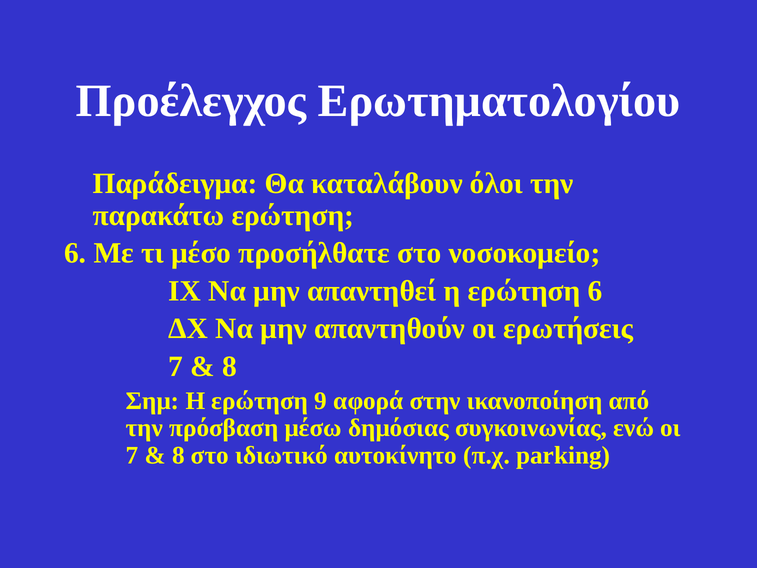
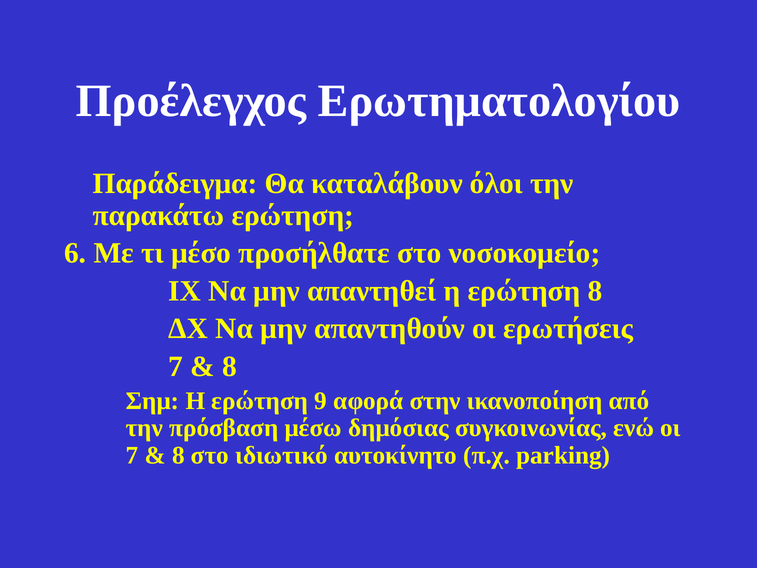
η ερώτηση 6: 6 -> 8 (595, 291)
